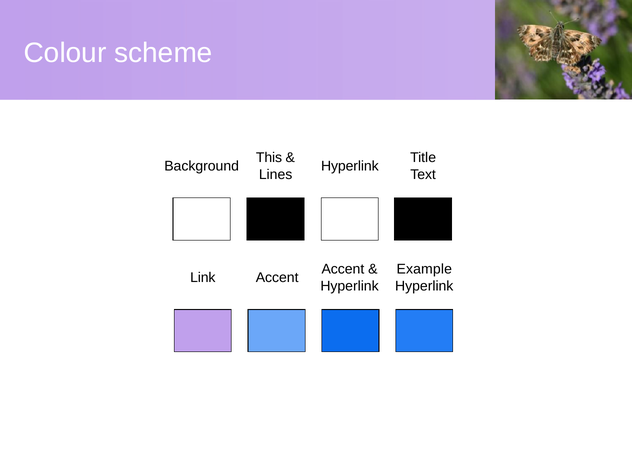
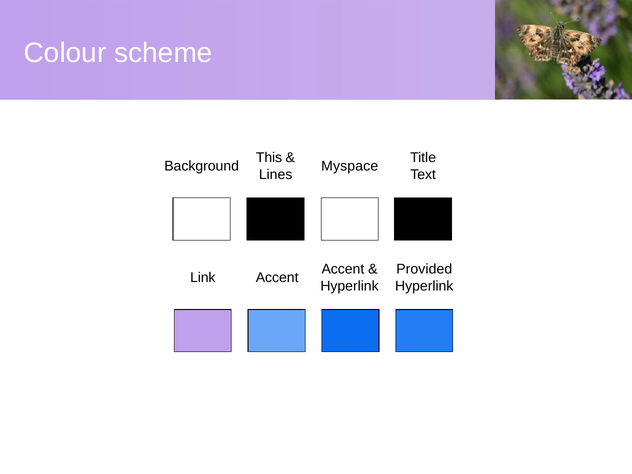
Hyperlink: Hyperlink -> Myspace (350, 166)
Example: Example -> Provided (424, 269)
